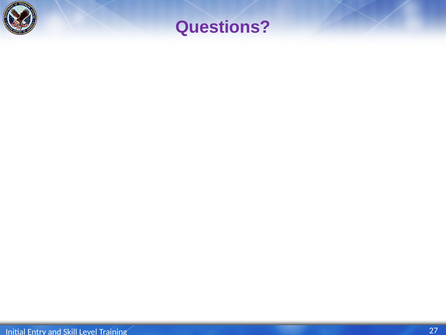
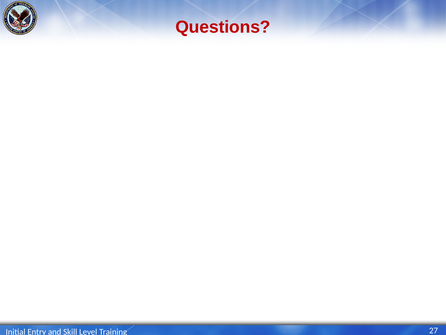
Questions colour: purple -> red (223, 27)
